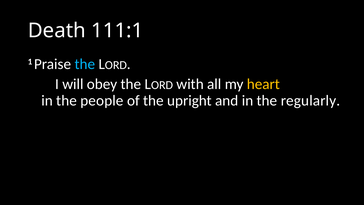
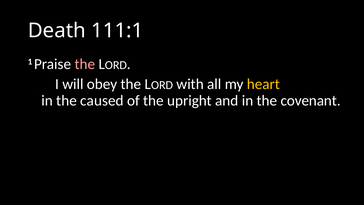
the colour: light blue -> pink (85, 64)
people: people -> caused (102, 100)
regularly: regularly -> covenant (311, 100)
